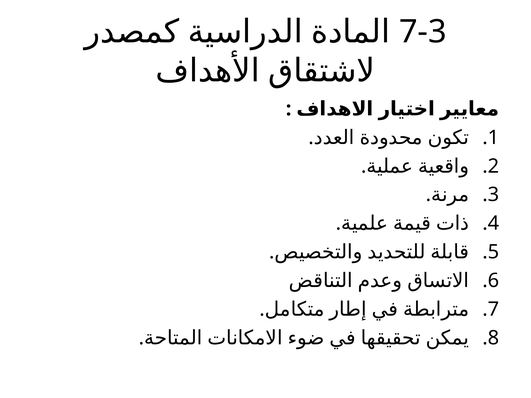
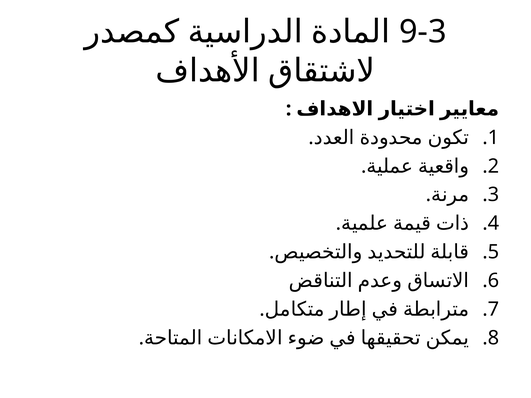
7-3: 7-3 -> 9-3 (423, 32)
